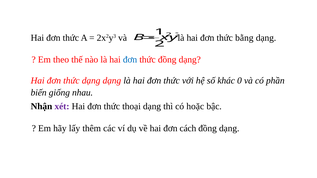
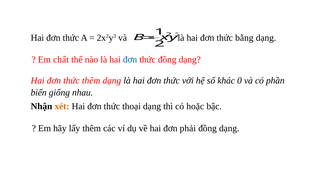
theo: theo -> chất (61, 60)
thức dạng: dạng -> thêm (91, 81)
xét colour: purple -> orange (62, 106)
cách: cách -> phải (188, 129)
